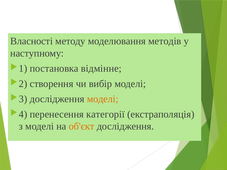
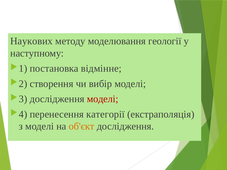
Власності: Власності -> Наукових (32, 41)
методів: методів -> геології (165, 41)
моделі colour: orange -> red (103, 99)
